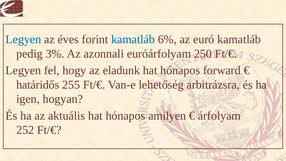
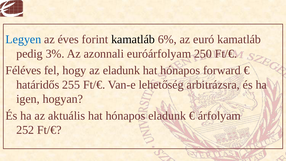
kamatláb colour: blue -> black (133, 39)
Legyen: Legyen -> Féléves (23, 70)
hónapos amilyen: amilyen -> eladunk (167, 116)
